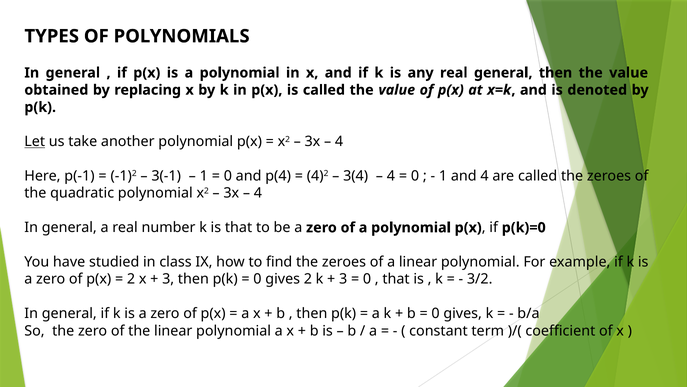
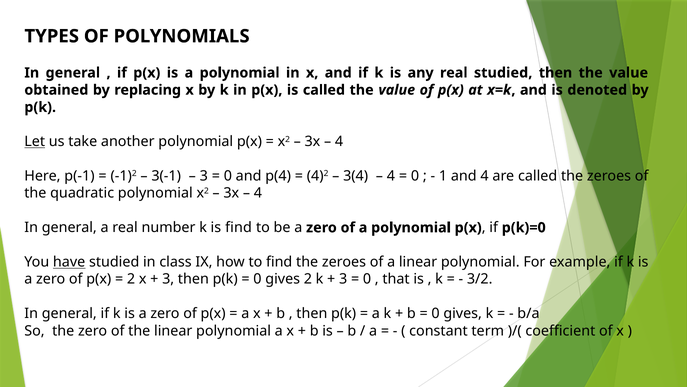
real general: general -> studied (503, 73)
1: 1 -> 3 (204, 176)
is that: that -> find (239, 227)
have underline: none -> present (69, 262)
